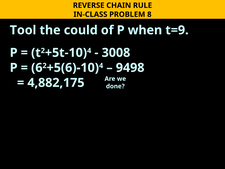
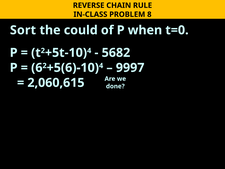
Tool: Tool -> Sort (23, 30)
t=9: t=9 -> t=0 (177, 30)
3008: 3008 -> 5682 (116, 53)
9498: 9498 -> 9997 (130, 68)
4,882,175: 4,882,175 -> 2,060,615 (56, 83)
